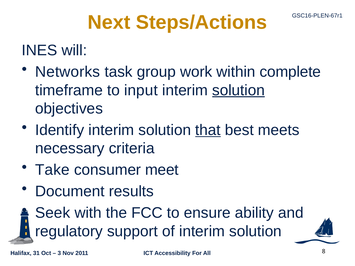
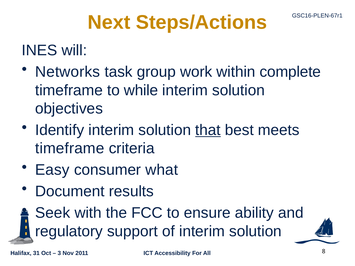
input: input -> while (141, 90)
solution underline: present -> none (238, 90)
necessary: necessary -> timeframe (70, 149)
Take: Take -> Easy (52, 170)
meet: meet -> what (162, 170)
